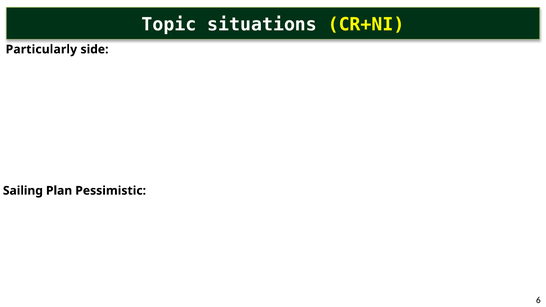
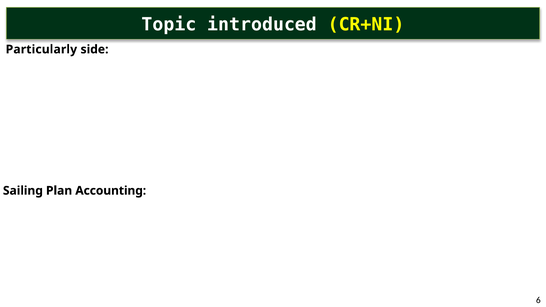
situations: situations -> introduced (262, 25)
Pessimistic: Pessimistic -> Accounting (111, 191)
